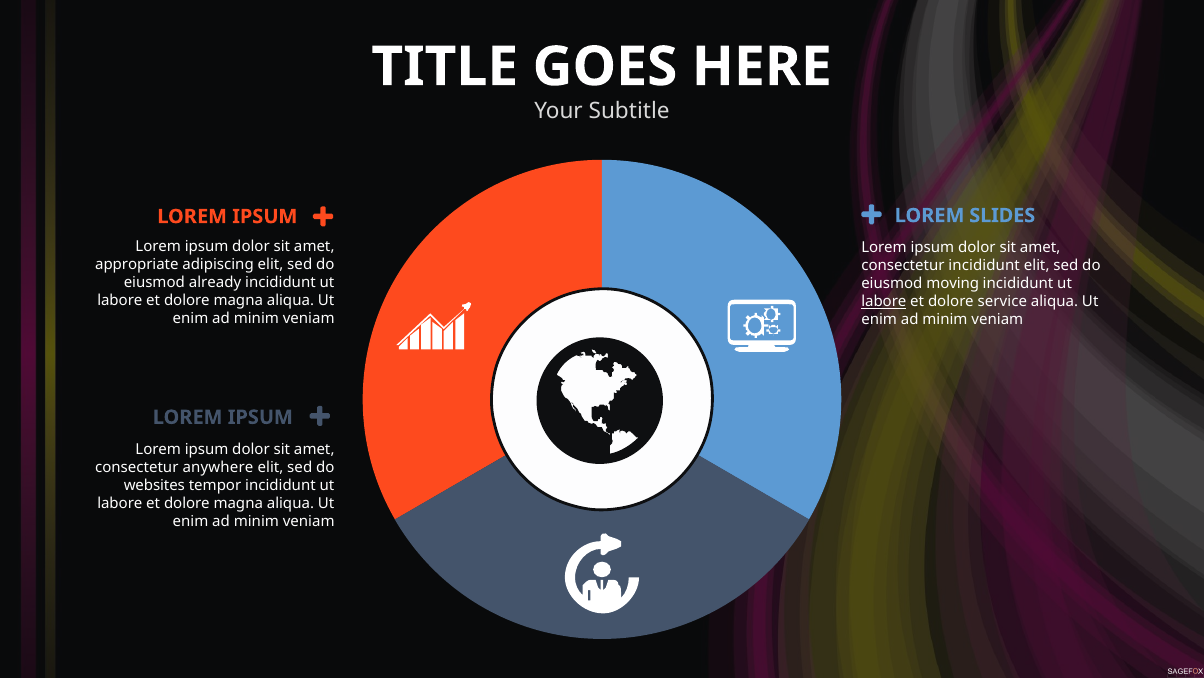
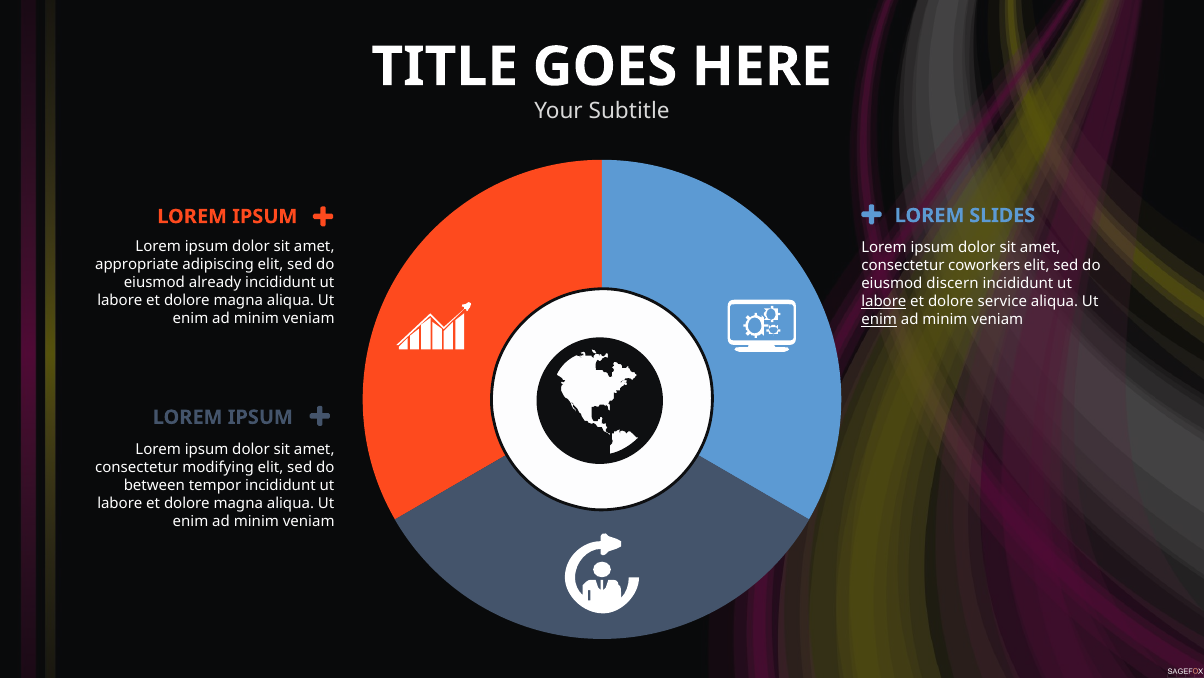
consectetur incididunt: incididunt -> coworkers (984, 265)
moving: moving -> discern (953, 283)
enim underline: none -> present (879, 319)
anywhere: anywhere -> modifying (218, 467)
websites: websites -> between (154, 485)
